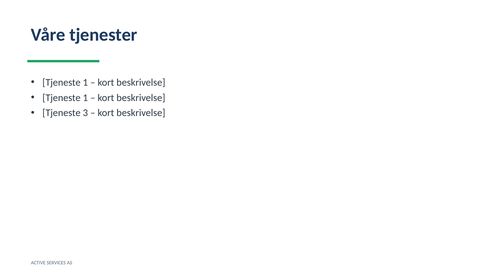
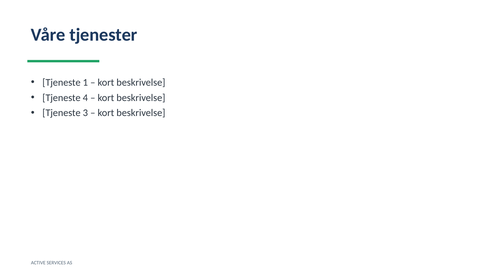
1: 1 -> 4 (85, 98)
